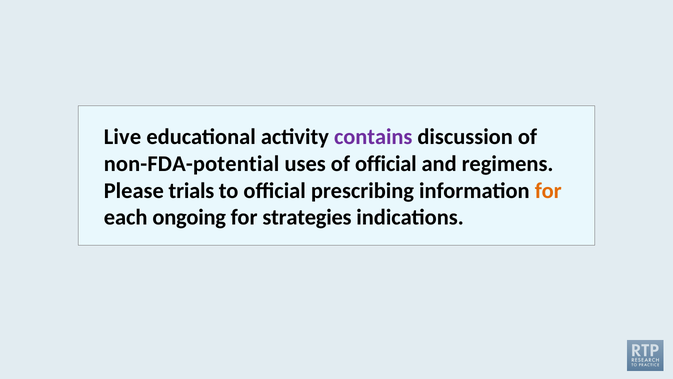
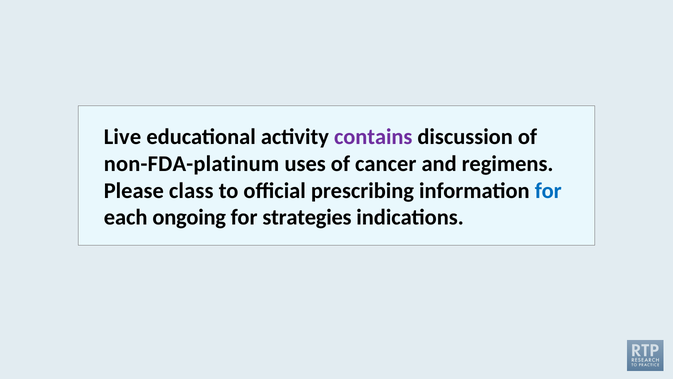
non-FDA-potential: non-FDA-potential -> non-FDA-platinum (191, 163)
of official: official -> cancer (386, 163)
trials: trials -> class (191, 190)
for colour: orange -> blue (548, 190)
